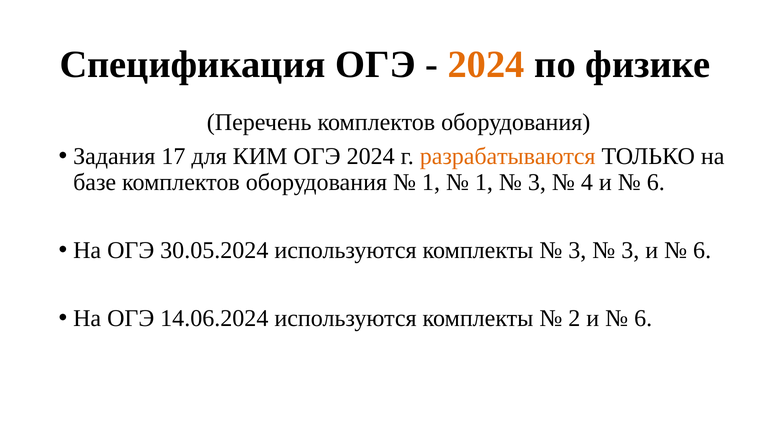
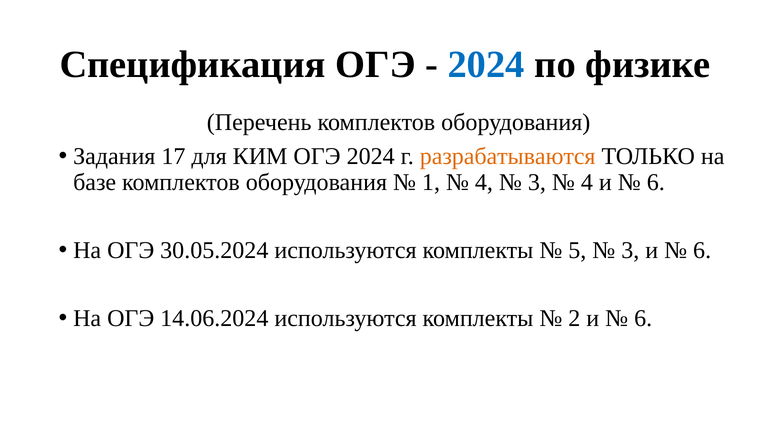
2024 colour: orange -> blue (486, 65)
1: 1 -> 4 (484, 182)
3: 3 -> 5 (577, 251)
